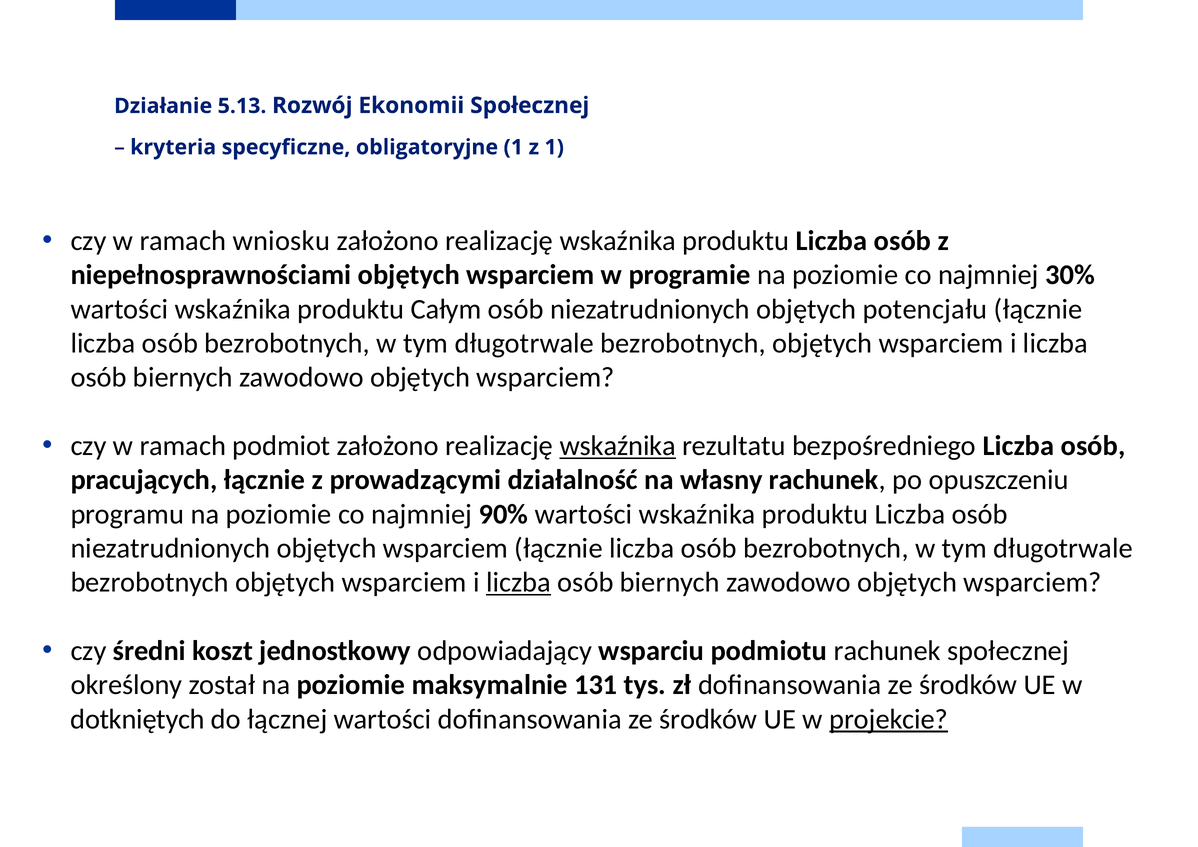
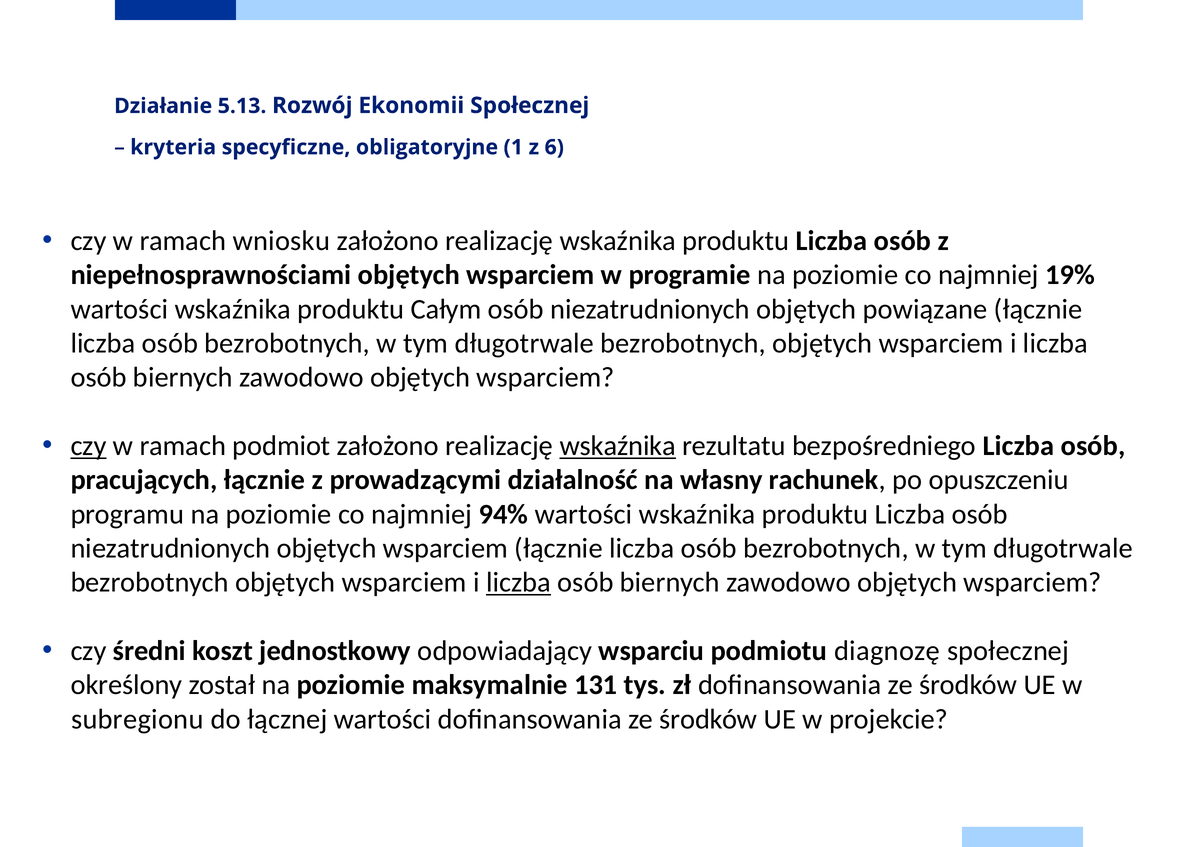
z 1: 1 -> 6 (554, 147)
30%: 30% -> 19% (1070, 275)
potencjału: potencjału -> powiązane (925, 309)
czy underline: none -> present (89, 446)
90%: 90% -> 94% (503, 514)
podmiotu rachunek: rachunek -> diagnozę (887, 651)
dotkniętych: dotkniętych -> subregionu (137, 719)
projekcie underline: present -> none (889, 719)
